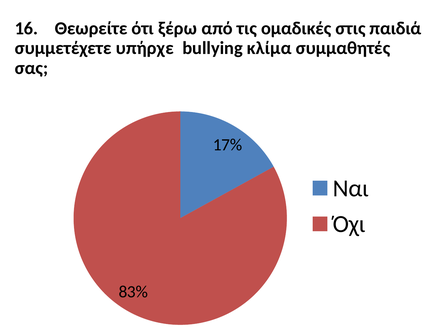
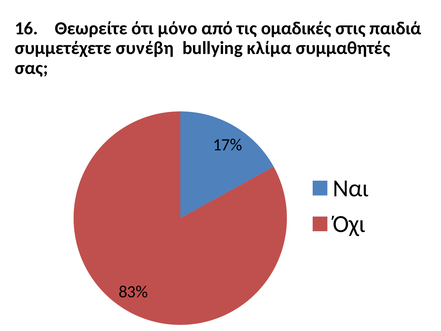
ξέρω: ξέρω -> μόνο (178, 28)
υπήρχε: υπήρχε -> συνέβη (145, 48)
